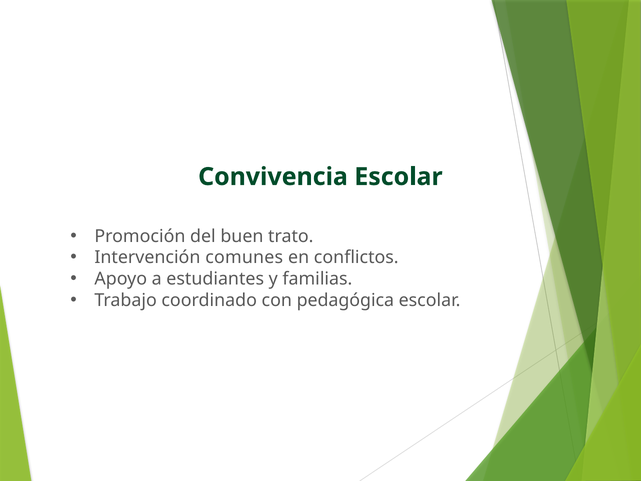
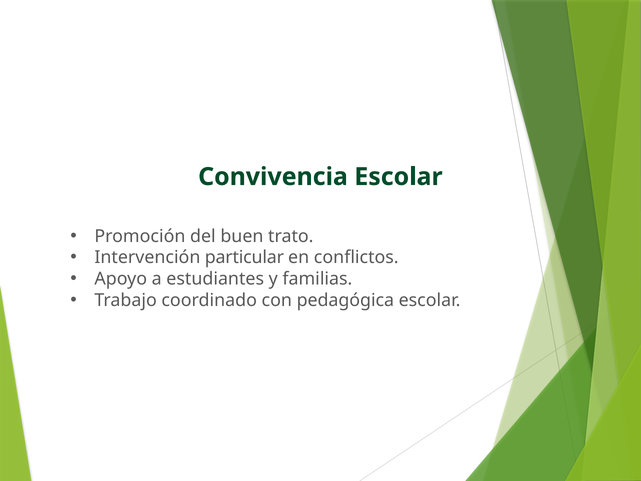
comunes: comunes -> particular (244, 257)
